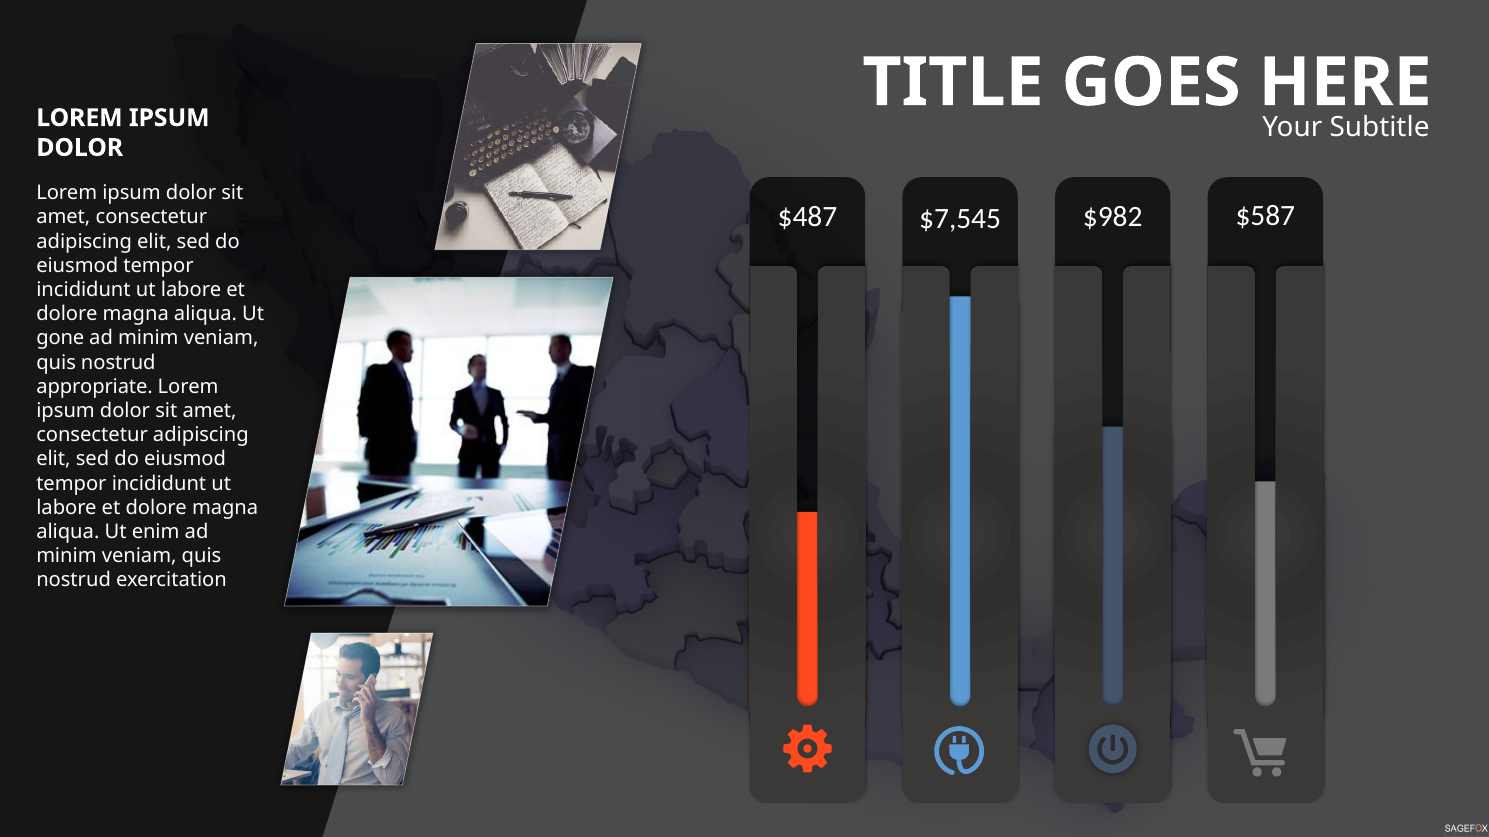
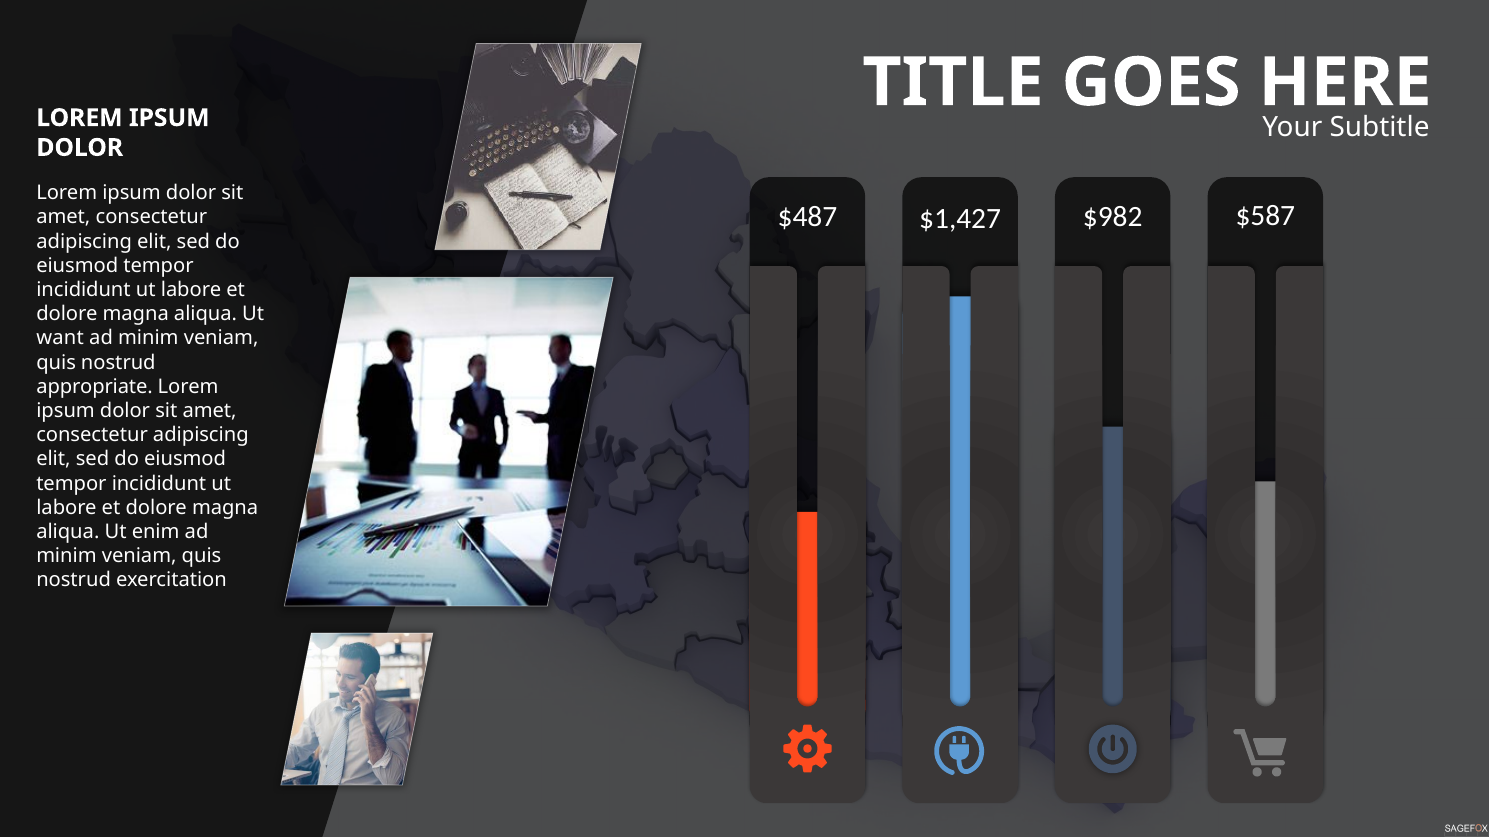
$7,545: $7,545 -> $1,427 (960, 219)
gone: gone -> want (60, 338)
